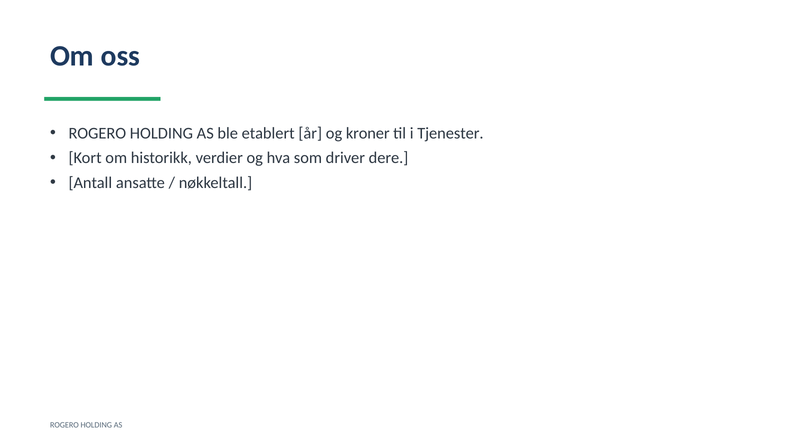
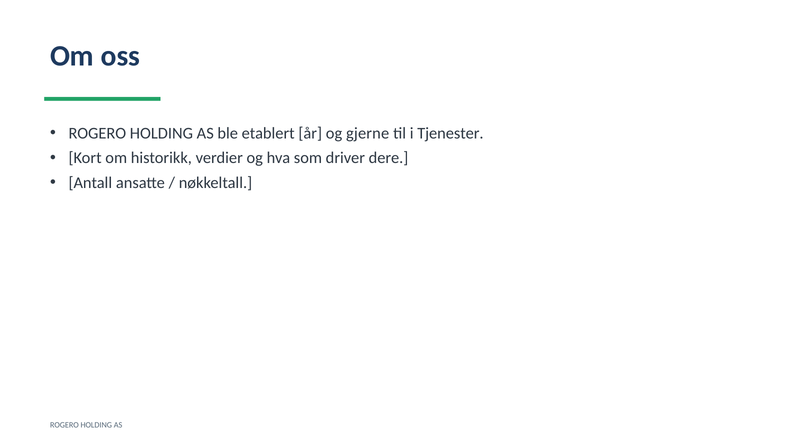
kroner: kroner -> gjerne (368, 133)
